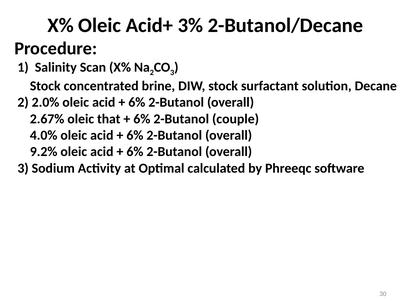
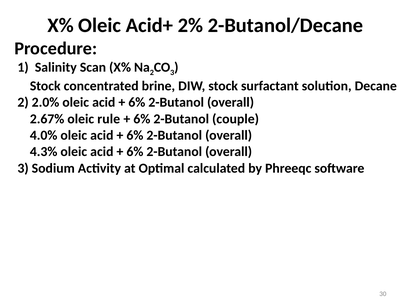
3%: 3% -> 2% (190, 25)
that: that -> rule (109, 119)
9.2%: 9.2% -> 4.3% (44, 152)
